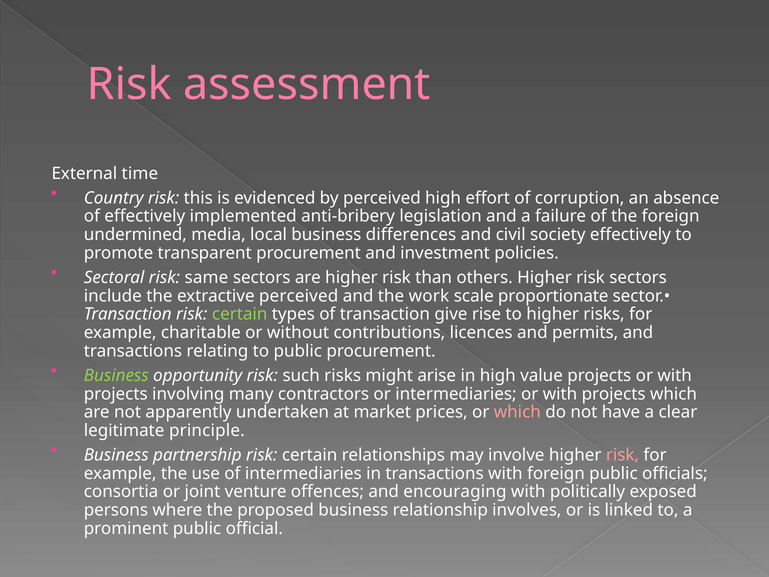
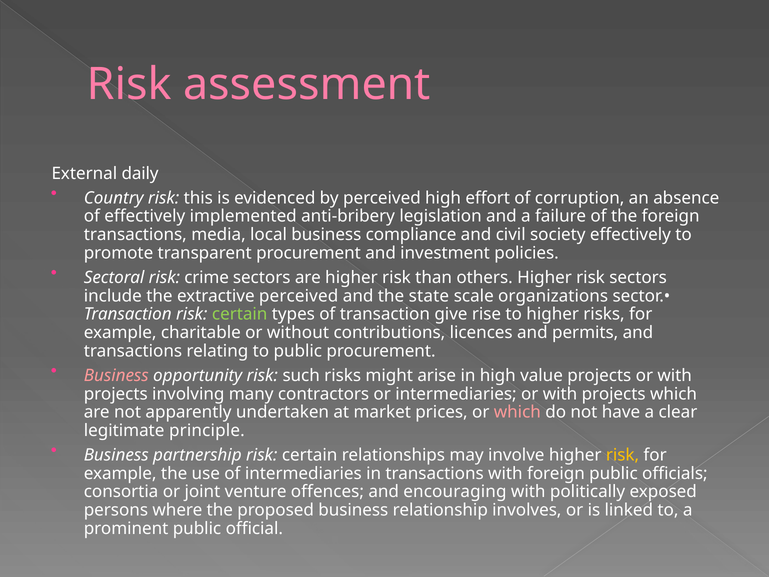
time: time -> daily (140, 174)
undermined: undermined -> transactions (135, 235)
differences: differences -> compliance (411, 235)
same: same -> crime (207, 277)
work: work -> state (429, 296)
proportionate: proportionate -> organizations (553, 296)
Business colour: light green -> pink (116, 375)
risk colour: pink -> yellow (623, 455)
